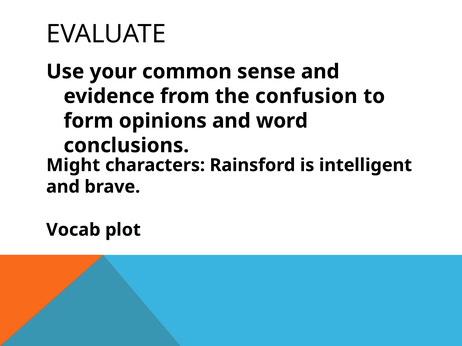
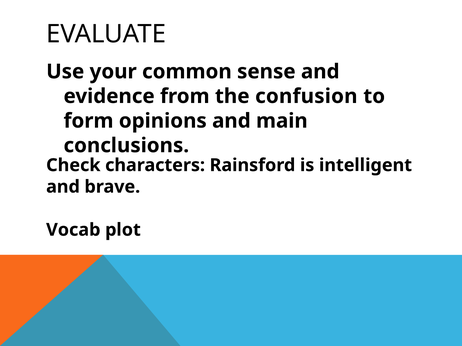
word: word -> main (282, 121)
Might: Might -> Check (73, 165)
